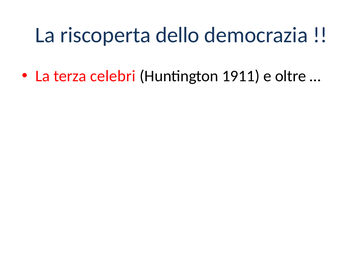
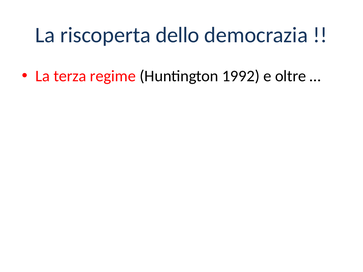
celebri: celebri -> regime (113, 76)
1911: 1911 -> 1992 (241, 76)
